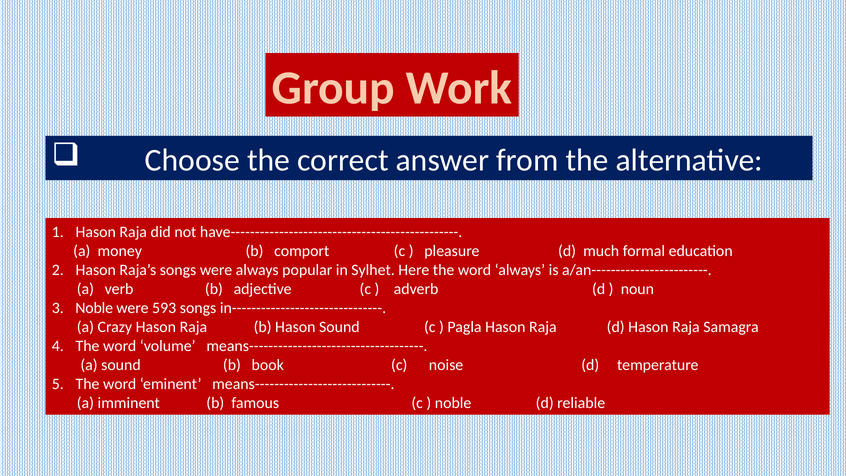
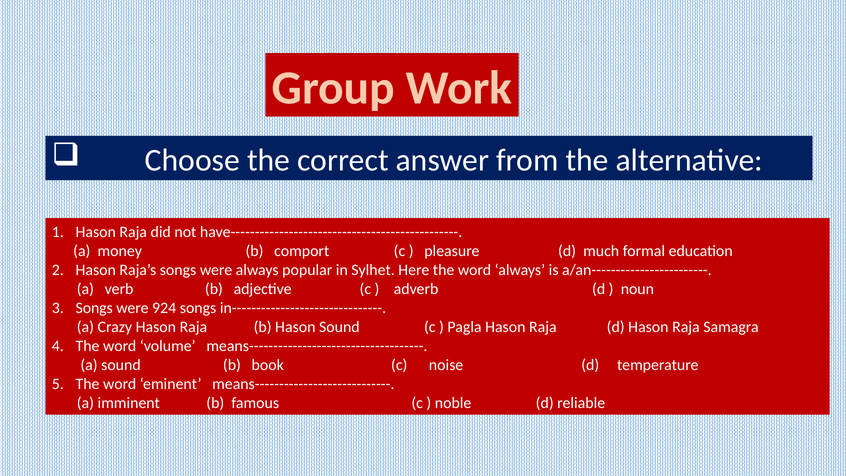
Noble: Noble -> Songs (94, 308)
593: 593 -> 924 (164, 308)
